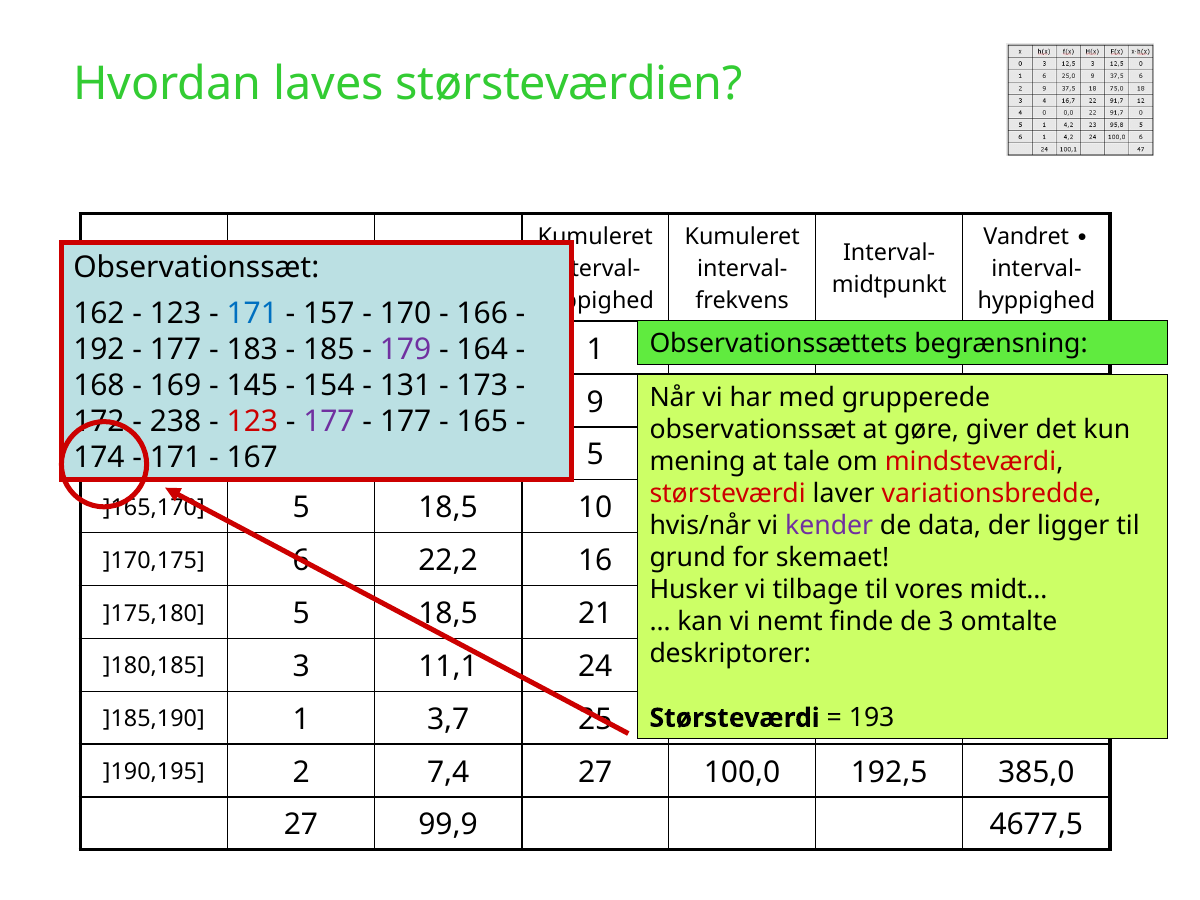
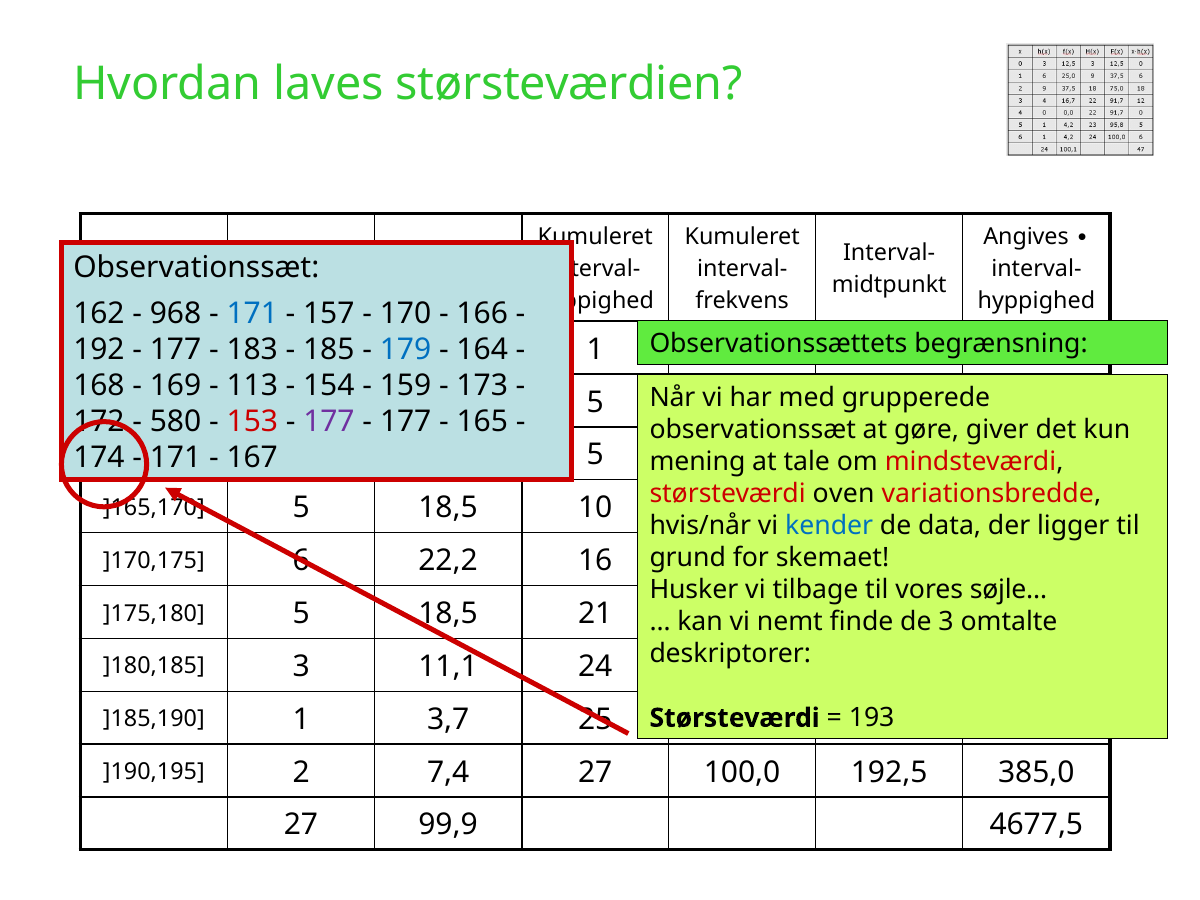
Vandret: Vandret -> Angives (1026, 237)
123: 123 -> 968 (176, 314)
179 colour: purple -> blue (405, 350)
145: 145 -> 113 (252, 386)
131: 131 -> 159 (405, 386)
9: 9 -> 5 (595, 402)
238: 238 -> 580 (176, 422)
123: 123 -> 153 (252, 422)
laver: laver -> oven (844, 494)
kender colour: purple -> blue (829, 526)
midt…: midt… -> søjle… (1009, 590)
